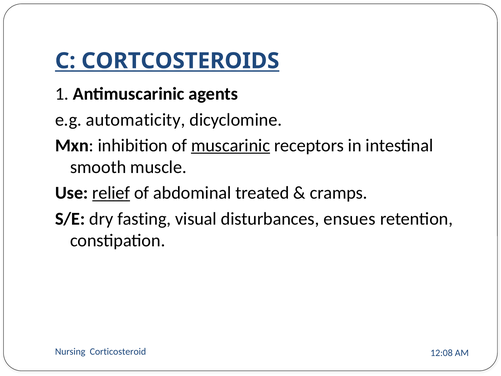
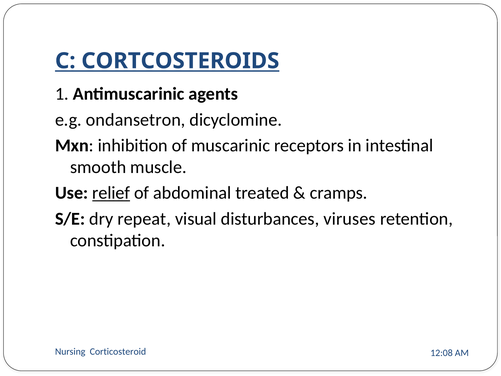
automaticity: automaticity -> ondansetron (136, 120)
muscarinic underline: present -> none (231, 145)
fasting: fasting -> repeat (144, 219)
ensues: ensues -> viruses (350, 219)
